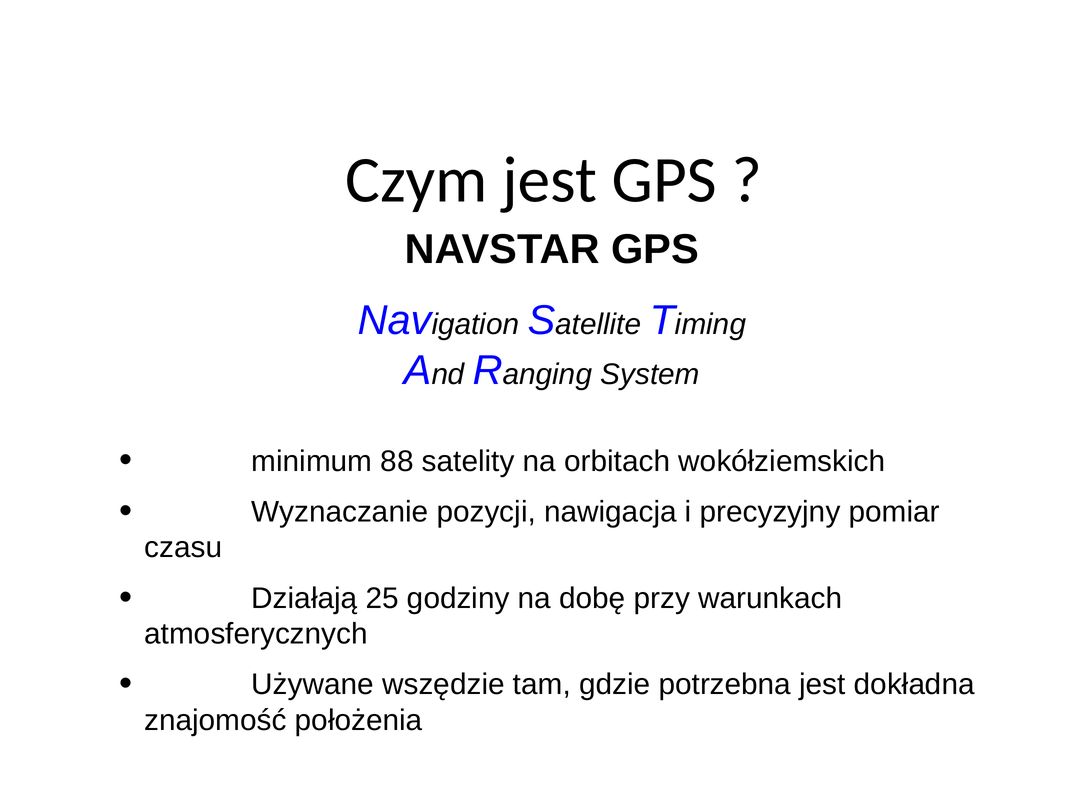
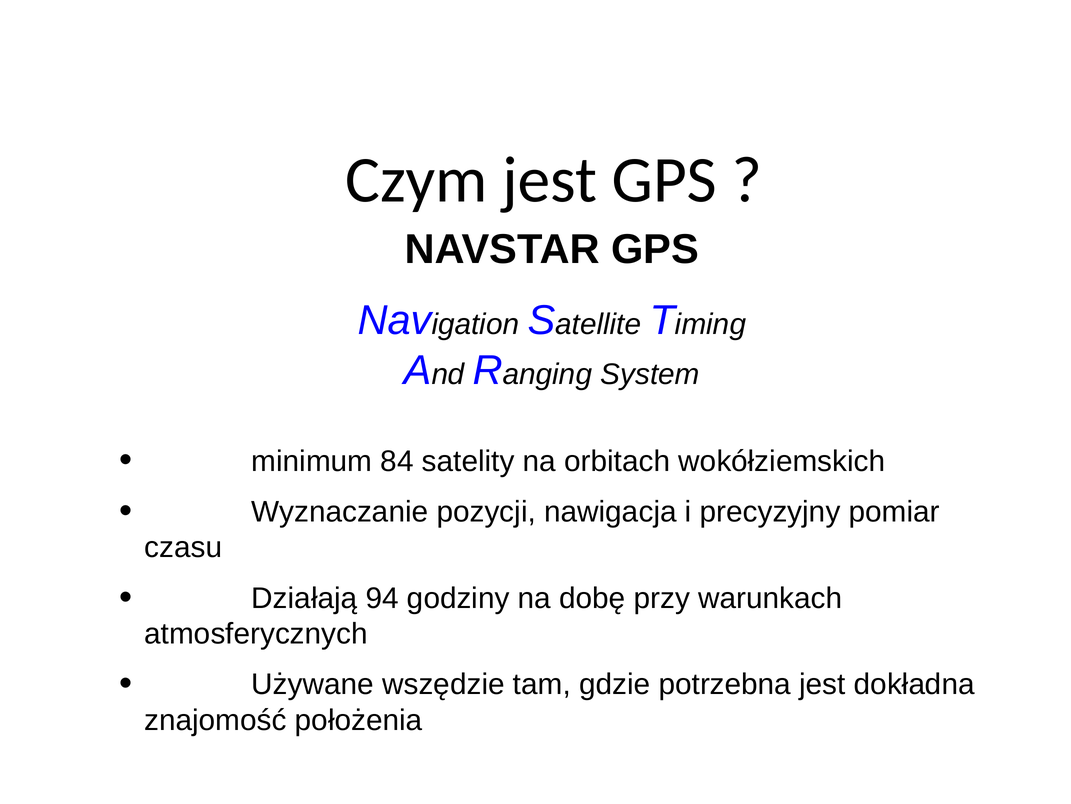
88: 88 -> 84 (397, 461)
25: 25 -> 94 (382, 598)
